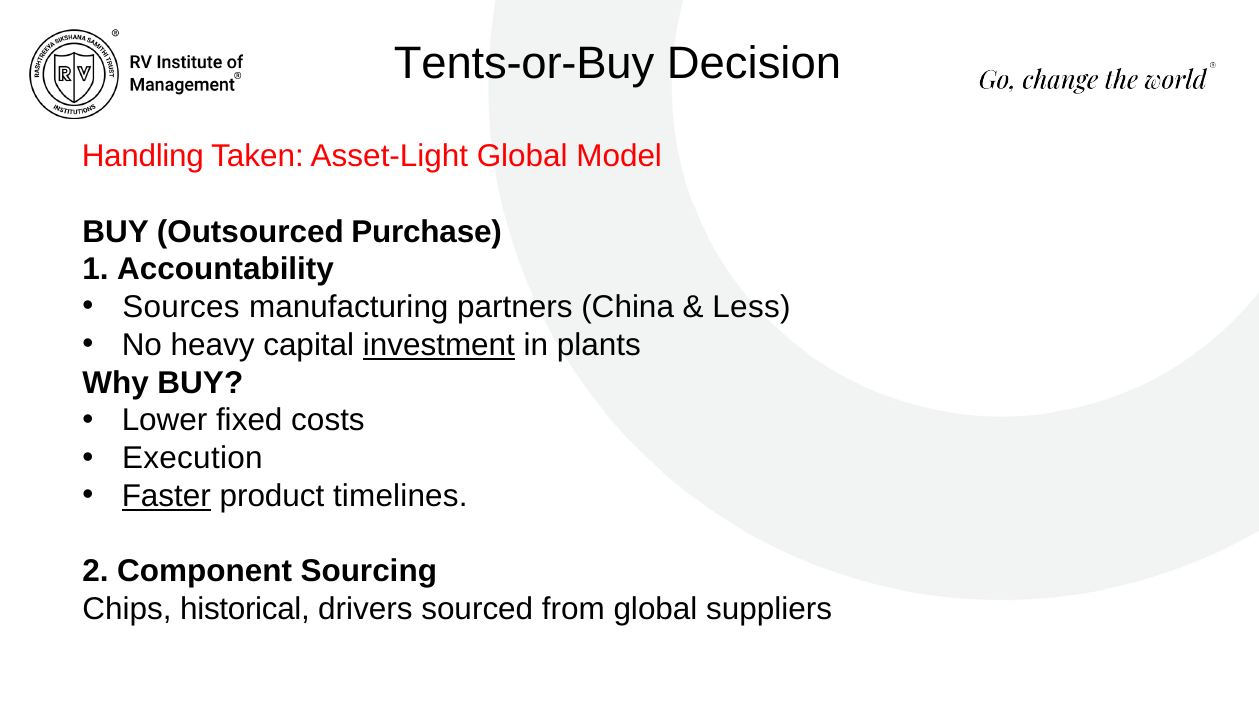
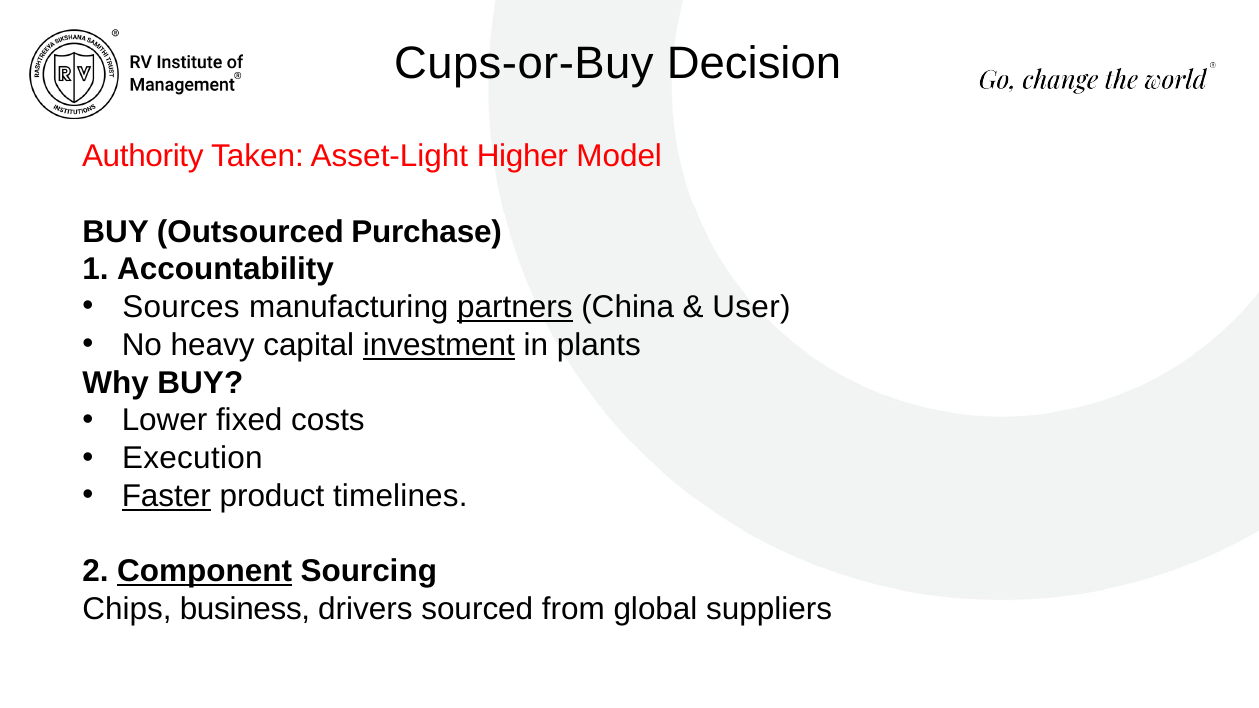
Tents-or-Buy: Tents-or-Buy -> Cups-or-Buy (524, 64)
Handling: Handling -> Authority (143, 156)
Asset-Light Global: Global -> Higher (522, 156)
partners underline: none -> present (515, 307)
Less: Less -> User (751, 307)
Component underline: none -> present (205, 572)
historical: historical -> business (245, 610)
